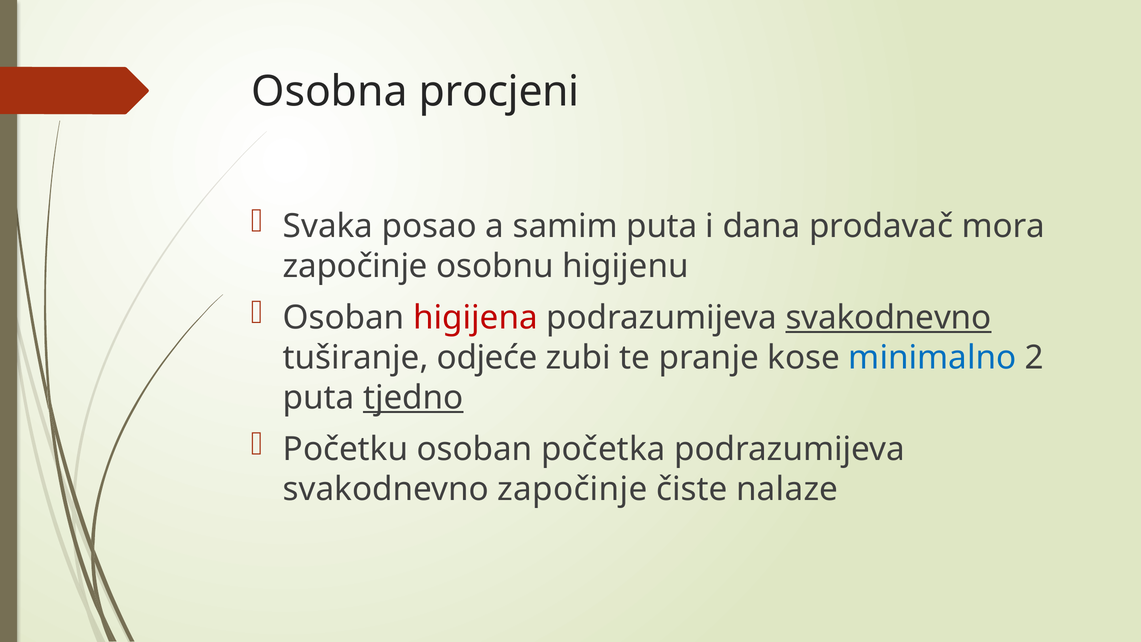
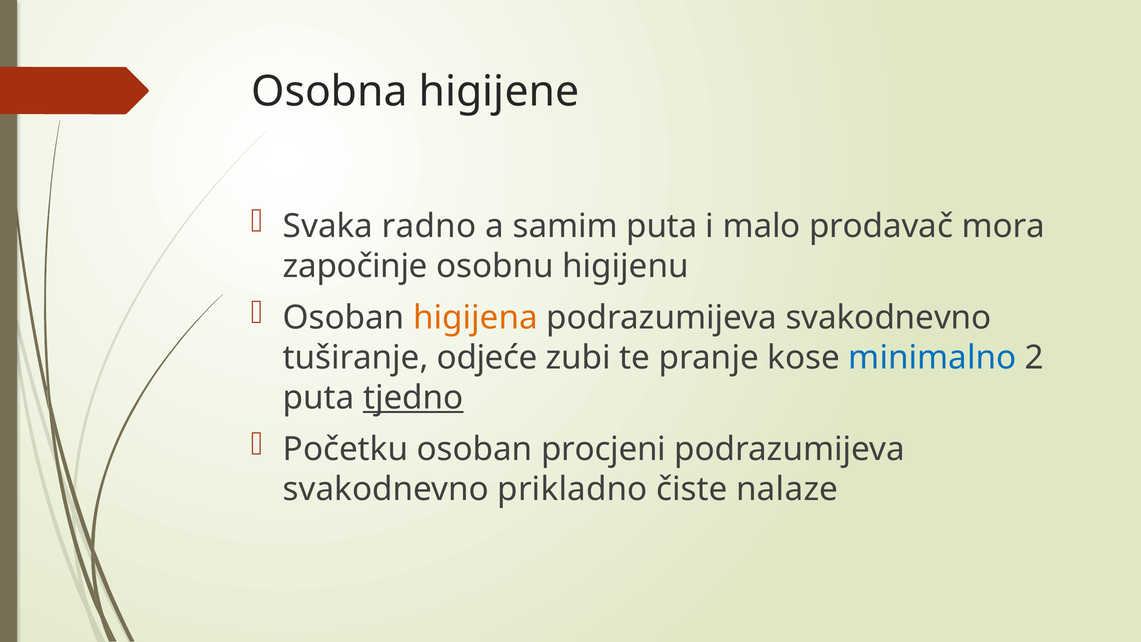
procjeni: procjeni -> higijene (499, 91)
posao: posao -> radno (429, 226)
dana: dana -> malo (762, 226)
higijena colour: red -> orange (475, 318)
svakodnevno underline: present -> none (889, 318)
početka: početka -> procjeni (604, 449)
svakodnevno započinje: započinje -> prikladno (572, 489)
